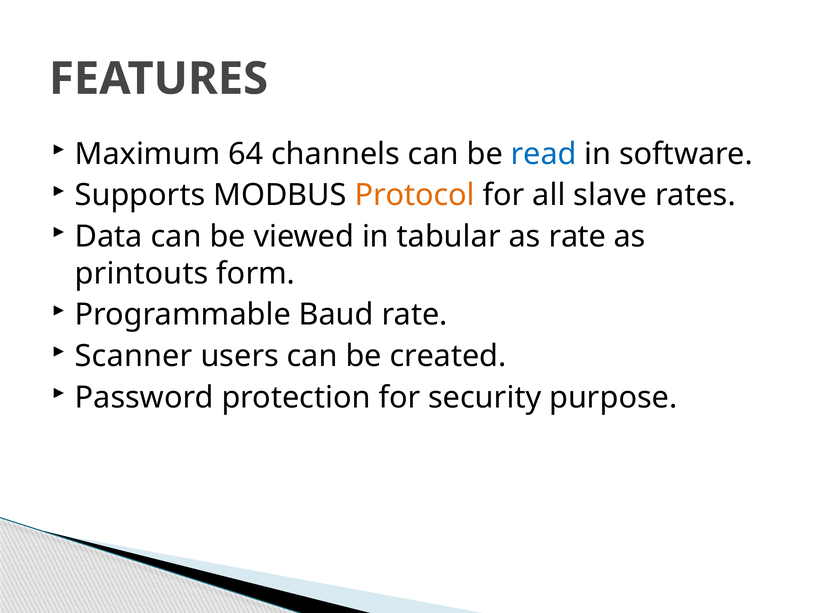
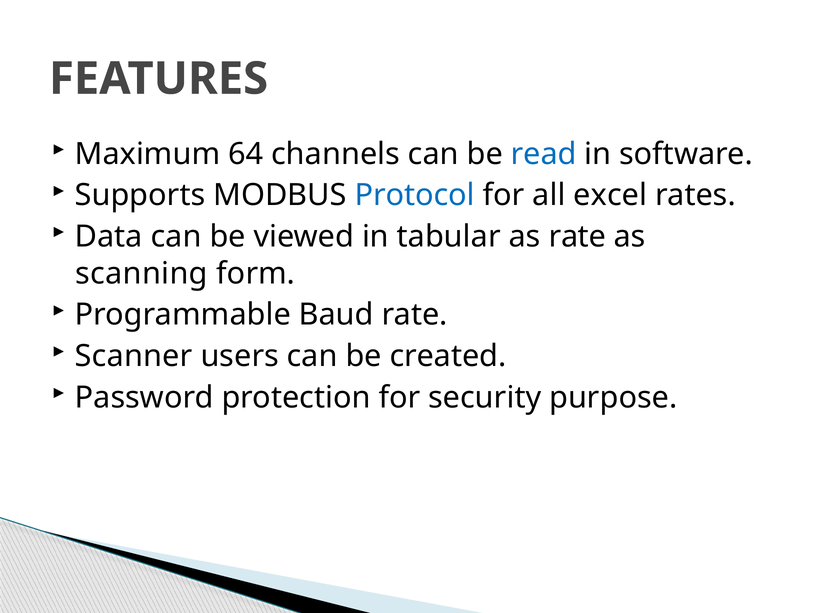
Protocol colour: orange -> blue (415, 195)
slave: slave -> excel (610, 195)
printouts: printouts -> scanning (142, 274)
